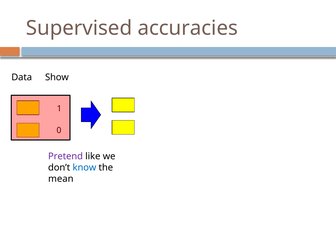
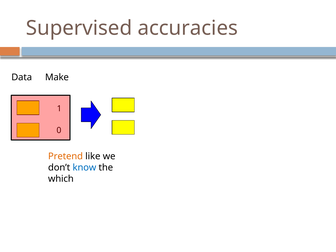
Show: Show -> Make (57, 77)
Pretend colour: purple -> orange (65, 156)
mean: mean -> which (61, 179)
